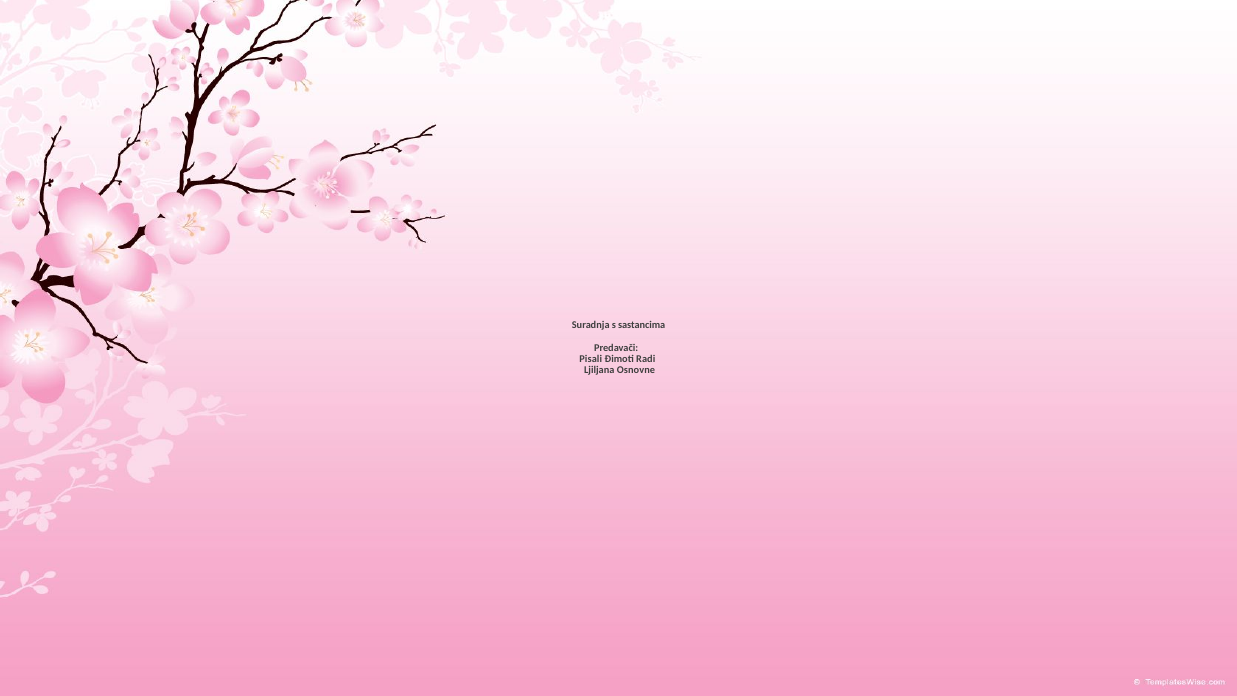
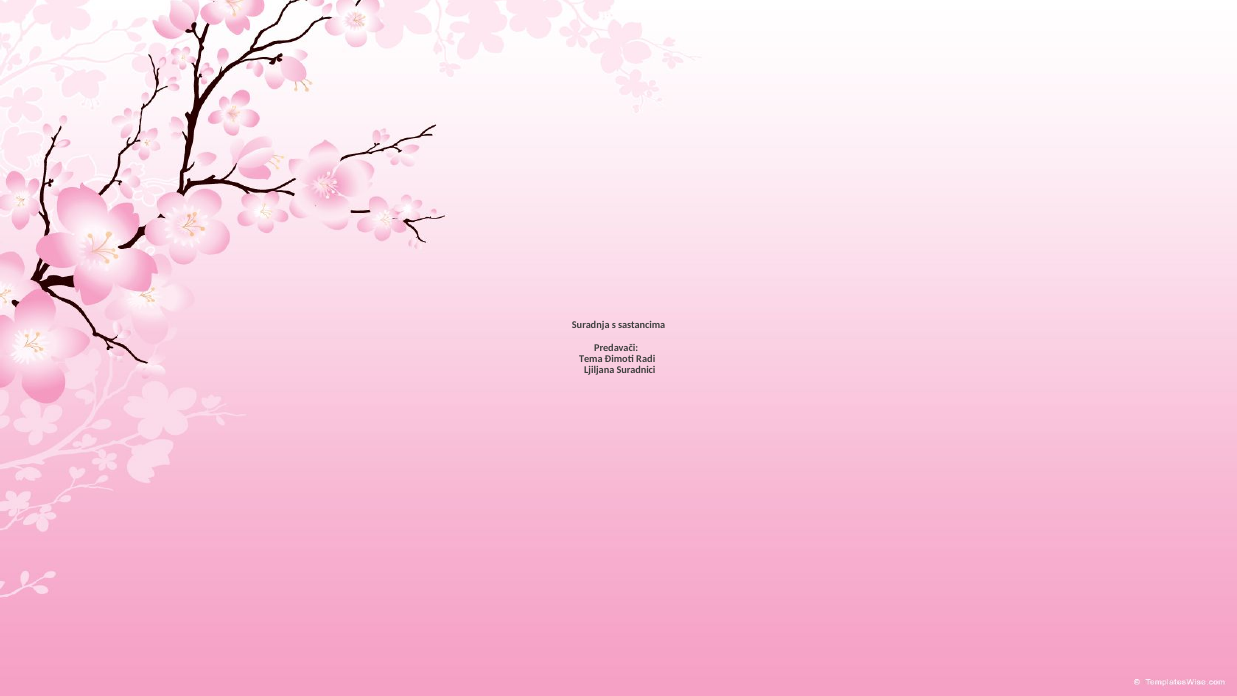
Pisali: Pisali -> Tema (591, 359)
Osnovne: Osnovne -> Suradnici (636, 370)
